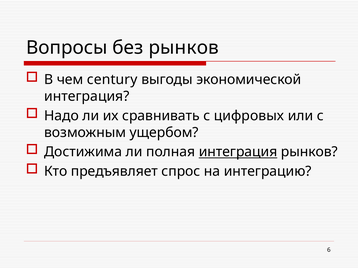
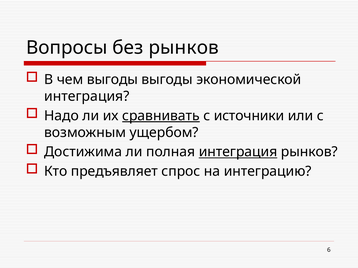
чем century: century -> выгоды (112, 80)
сравнивать underline: none -> present (161, 116)
цифровых: цифровых -> источники (249, 116)
